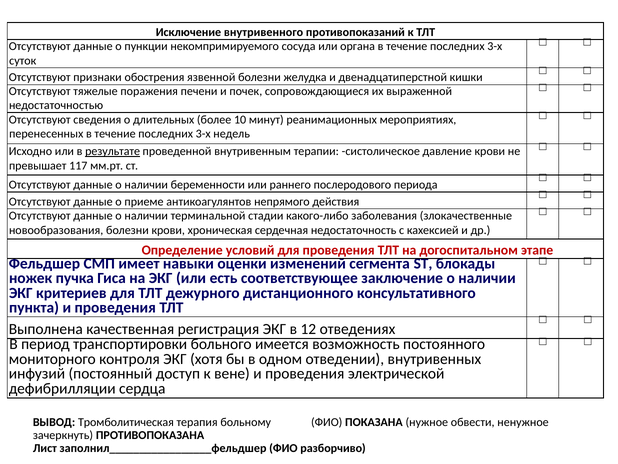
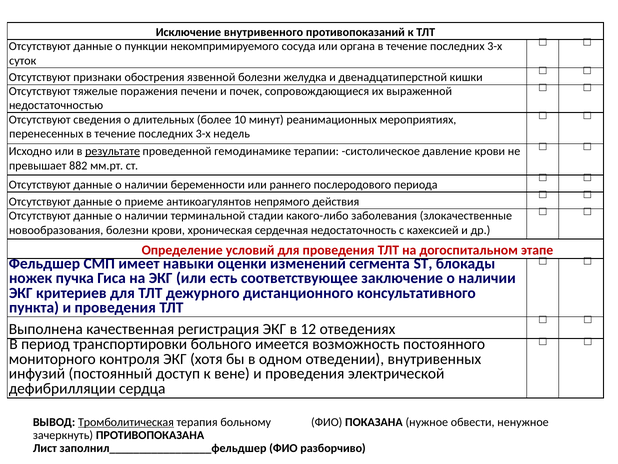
внутривенным: внутривенным -> гемодинамике (253, 151)
117: 117 -> 882 (78, 166)
Тромболитическая underline: none -> present (126, 422)
